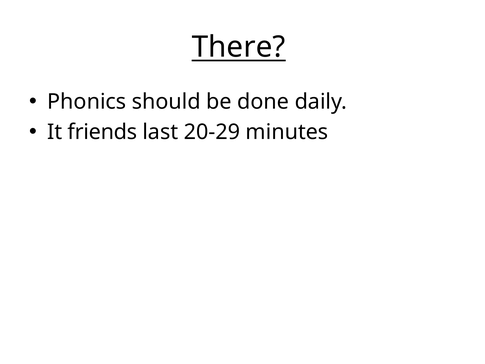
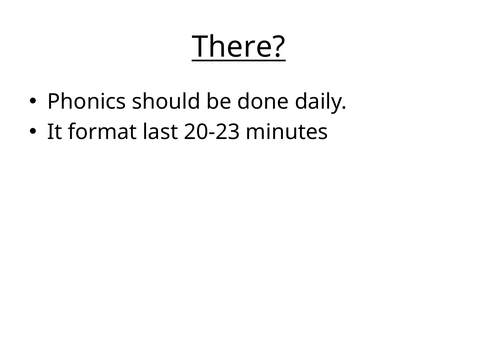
friends: friends -> format (102, 132)
20-29: 20-29 -> 20-23 (212, 132)
